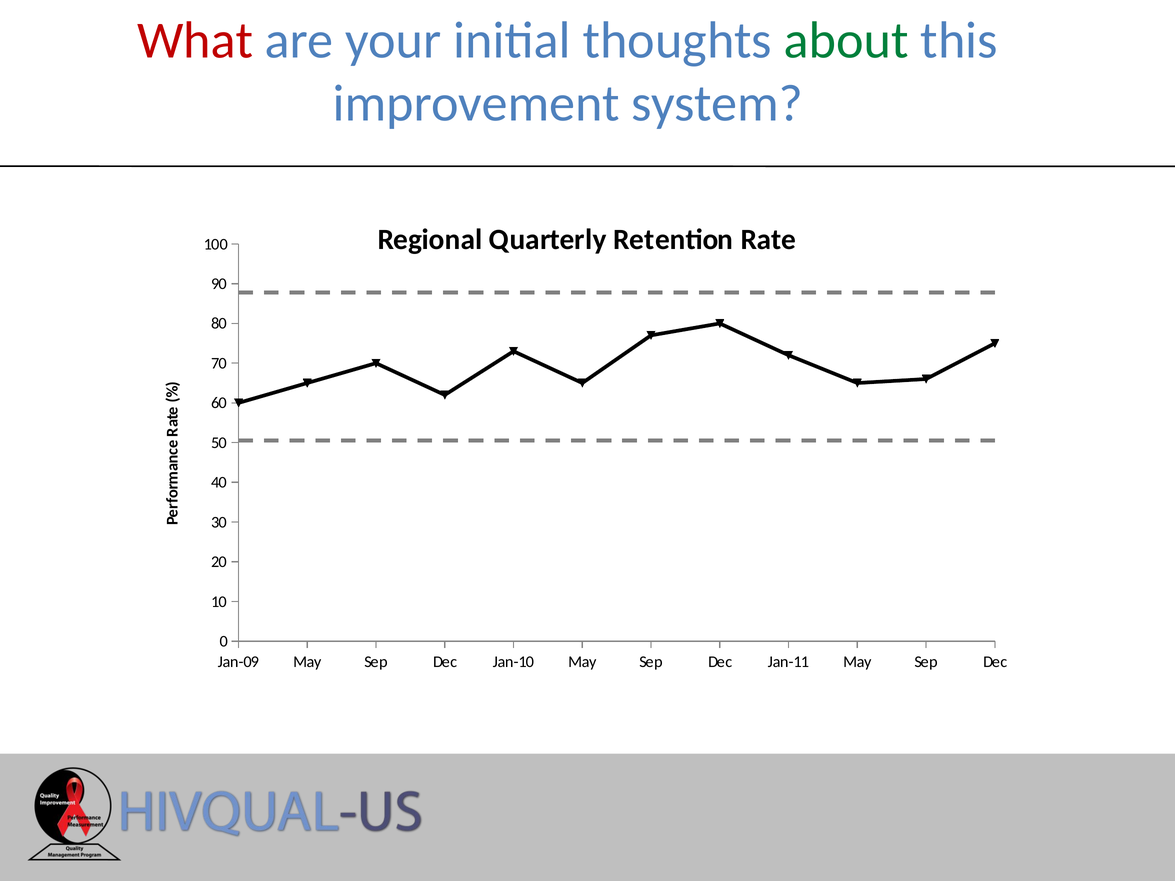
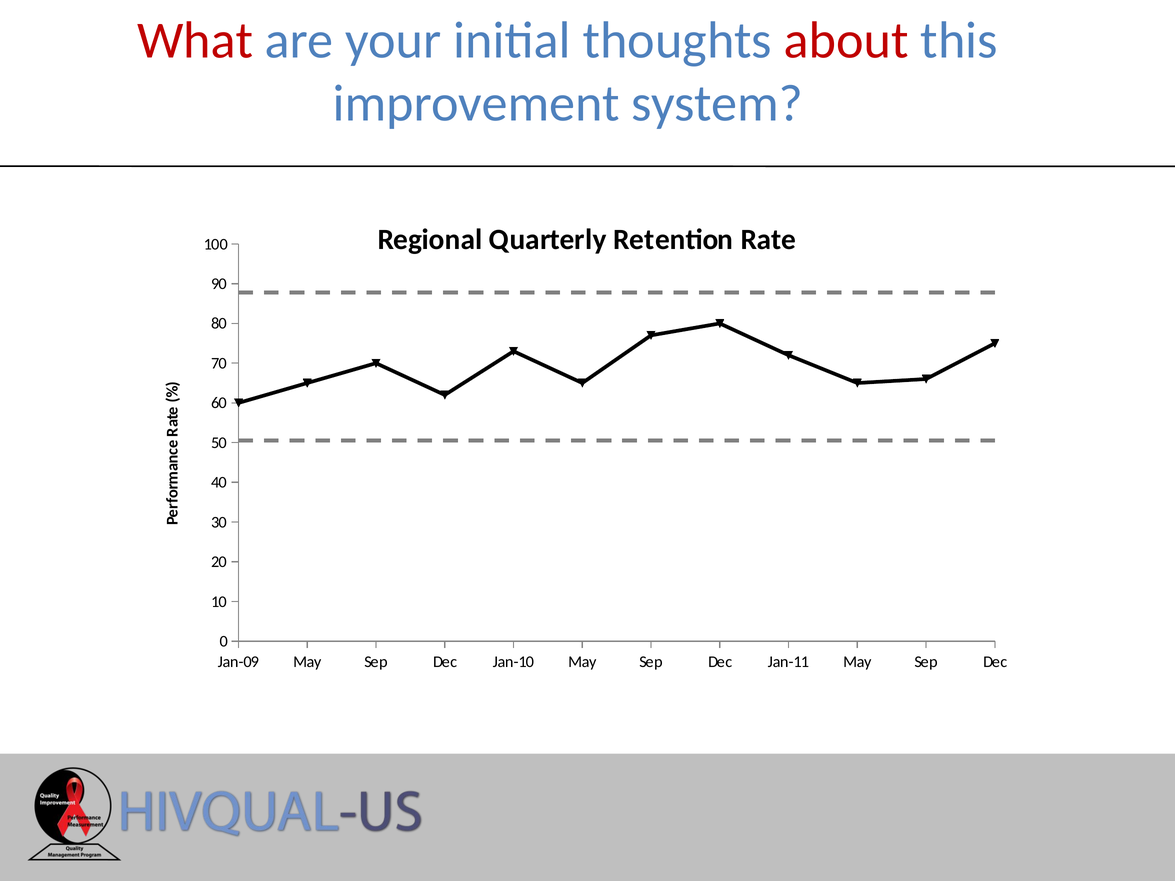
about colour: green -> red (846, 41)
